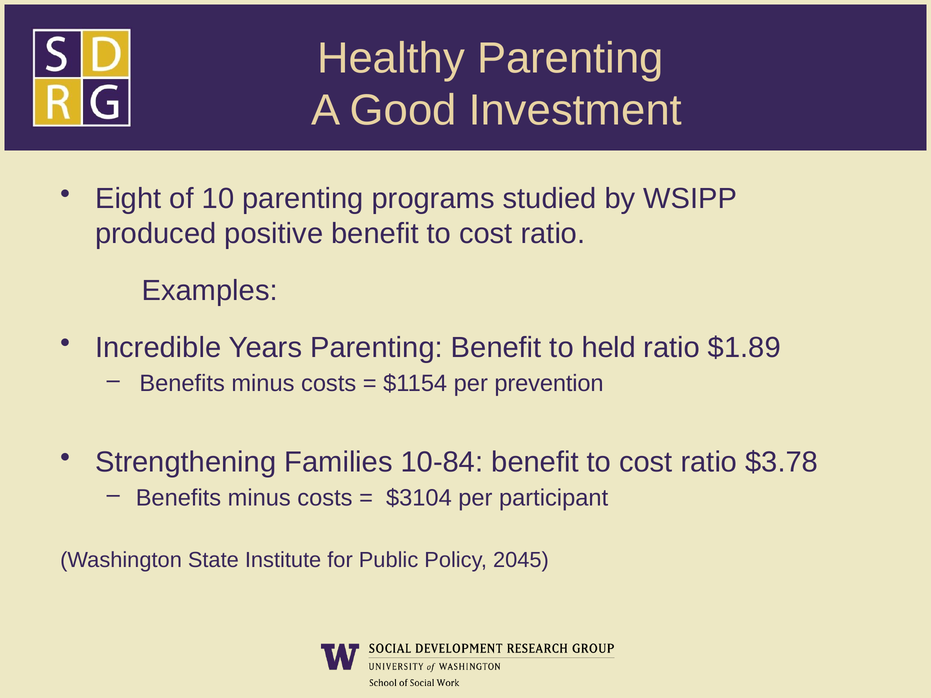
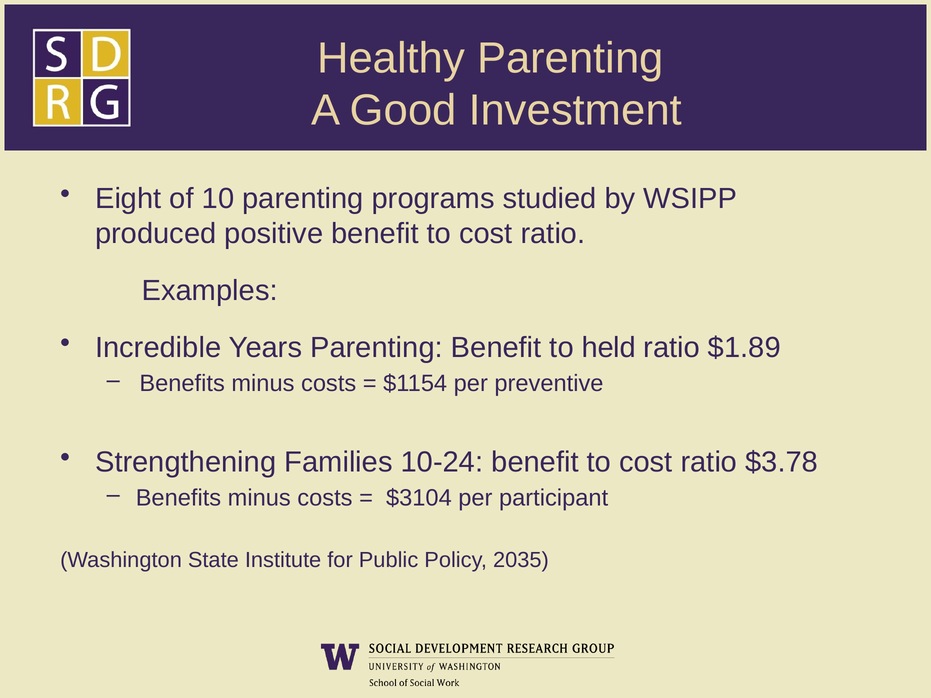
prevention: prevention -> preventive (549, 384)
10-84: 10-84 -> 10-24 (442, 462)
2045: 2045 -> 2035 (521, 560)
